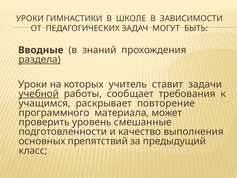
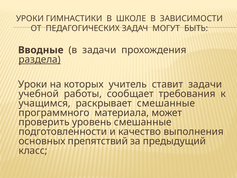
в знаний: знаний -> задачи (99, 50)
учебной underline: present -> none (39, 94)
раскрывает повторение: повторение -> смешанные (166, 103)
